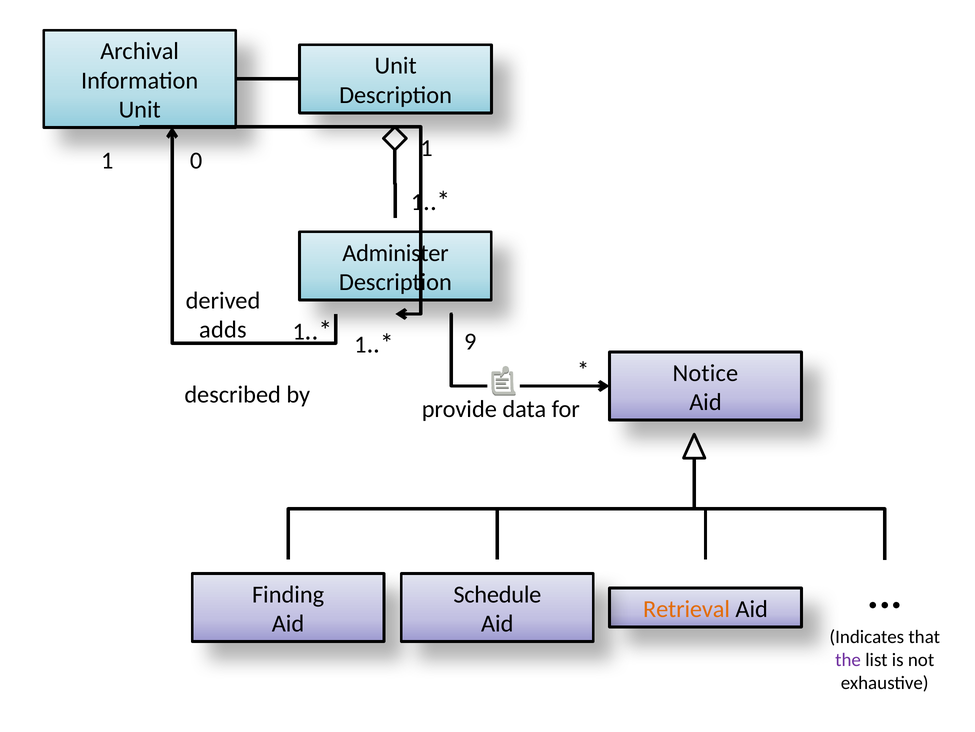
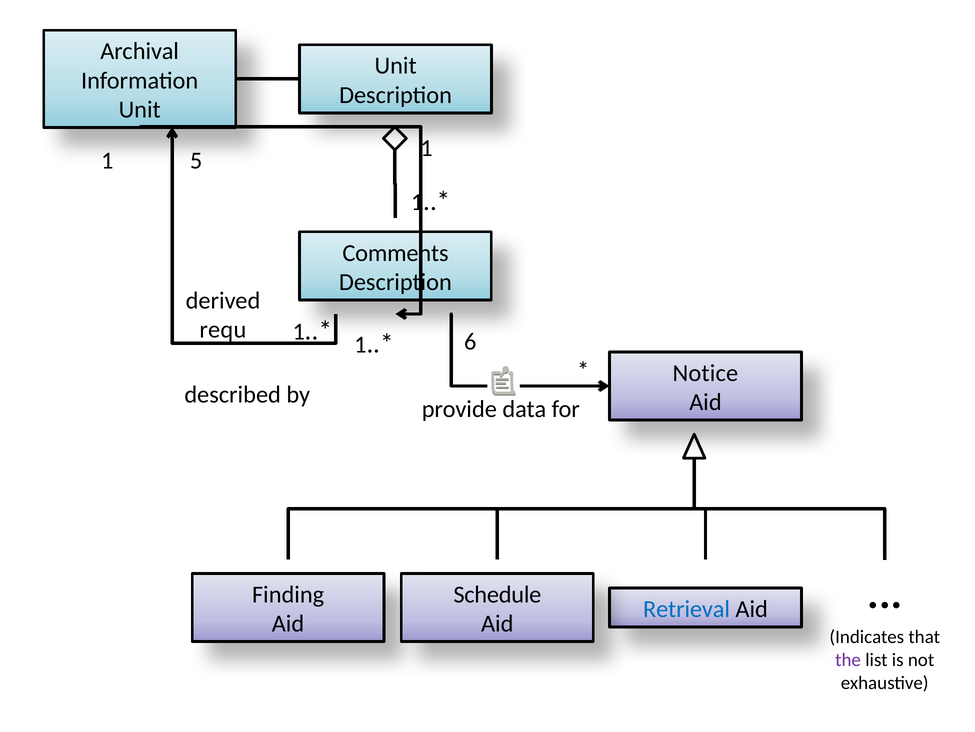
0: 0 -> 5 (196, 161)
Administer: Administer -> Comments (395, 253)
9: 9 -> 6 (470, 342)
adds: adds -> requ (223, 329)
Retrieval colour: orange -> blue (687, 609)
